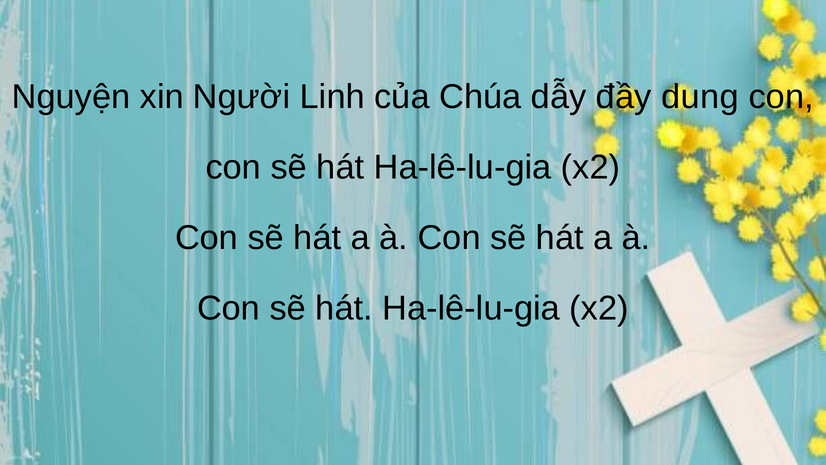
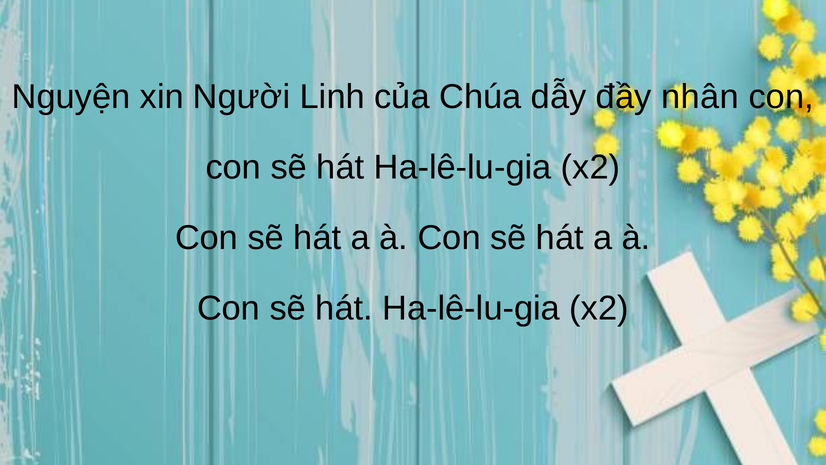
dung: dung -> nhân (700, 97)
